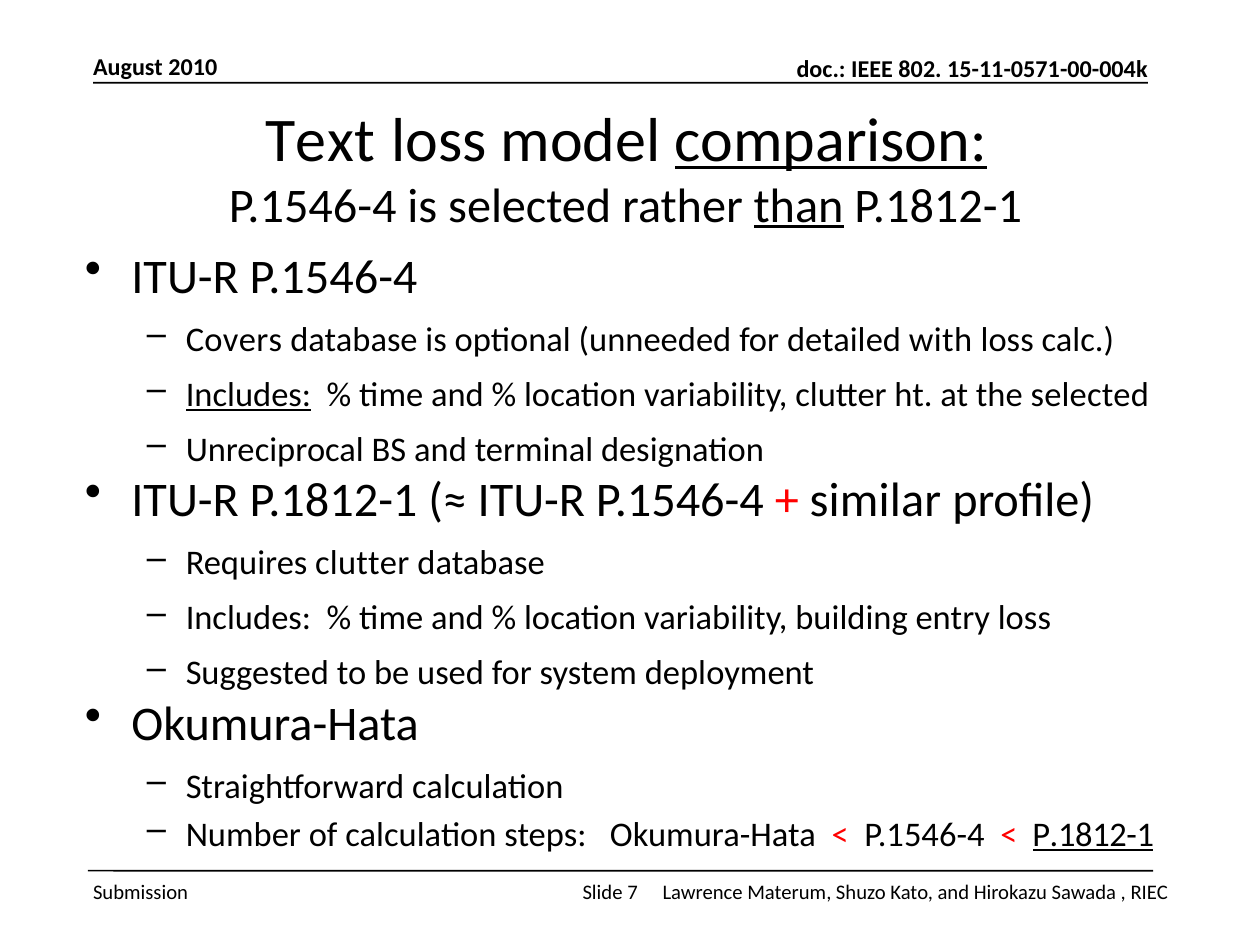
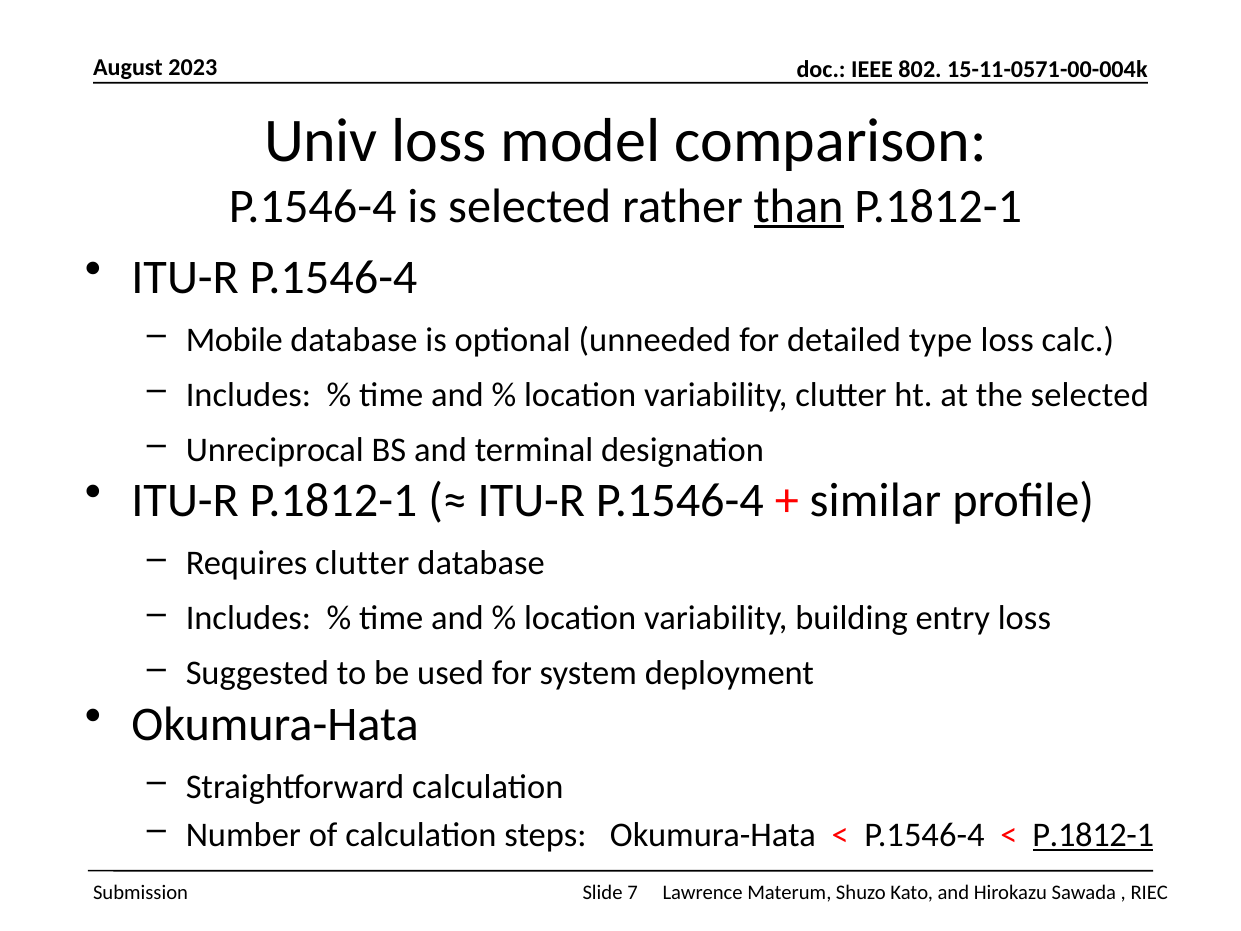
2010: 2010 -> 2023 (193, 68)
Text: Text -> Univ (321, 141)
comparison underline: present -> none (831, 141)
Covers: Covers -> Mobile (234, 340)
with: with -> type (941, 340)
Includes underline: present -> none (248, 395)
